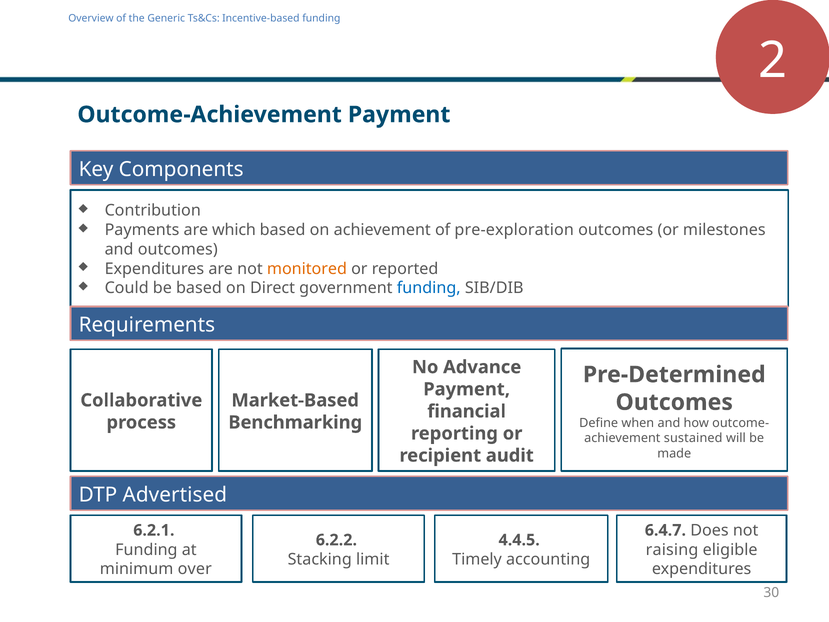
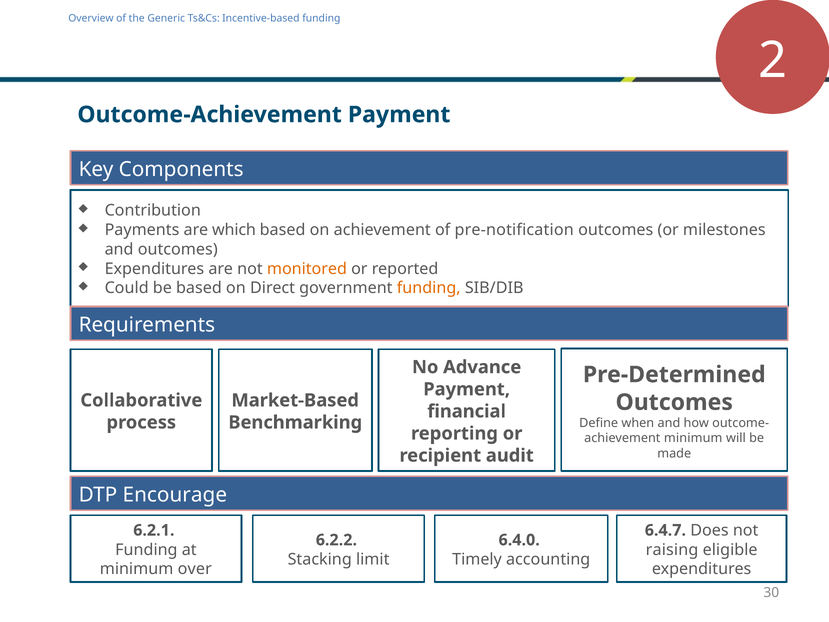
pre-exploration: pre-exploration -> pre-notification (514, 230)
funding colour: blue -> orange (429, 288)
achievement sustained: sustained -> minimum (693, 438)
Advertised: Advertised -> Encourage (175, 495)
4.4.5: 4.4.5 -> 6.4.0 (519, 540)
